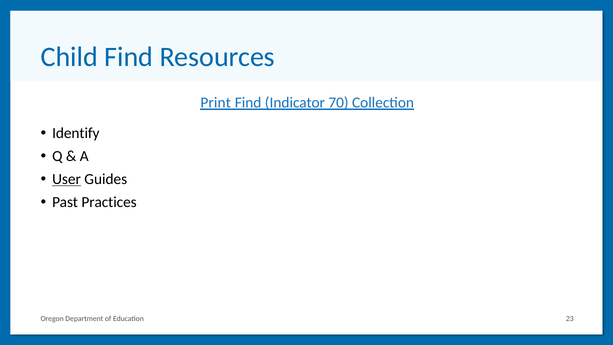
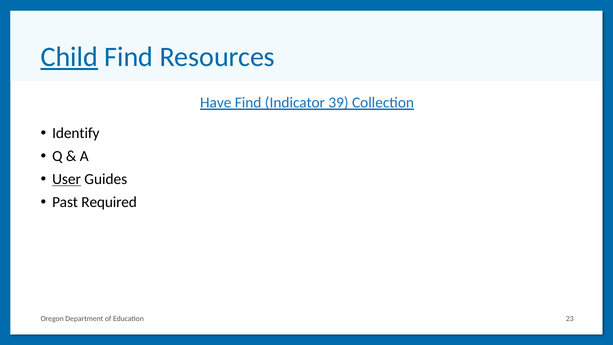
Child underline: none -> present (69, 57)
Print: Print -> Have (216, 102)
70: 70 -> 39 (338, 102)
Practices: Practices -> Required (109, 202)
